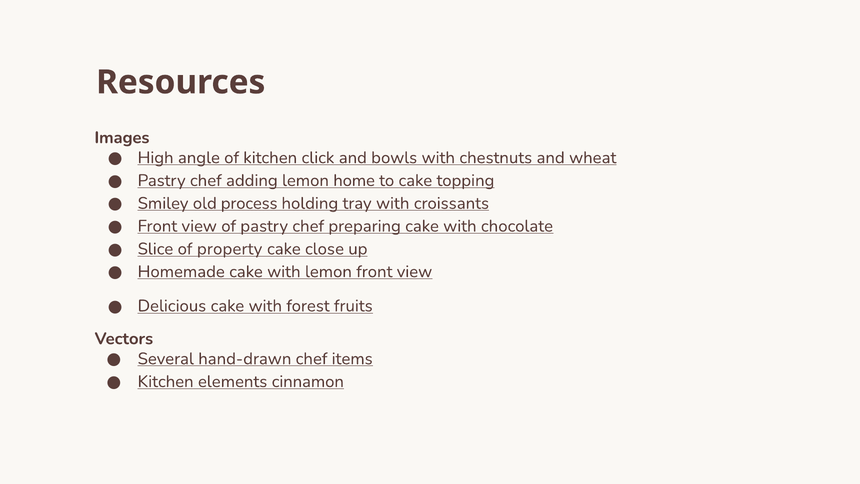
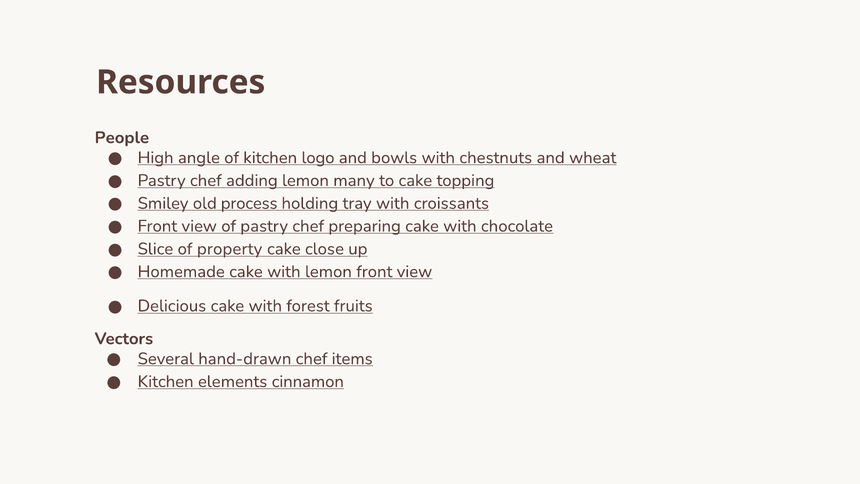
Images: Images -> People (122, 138)
click: click -> logo (318, 158)
home: home -> many (354, 180)
